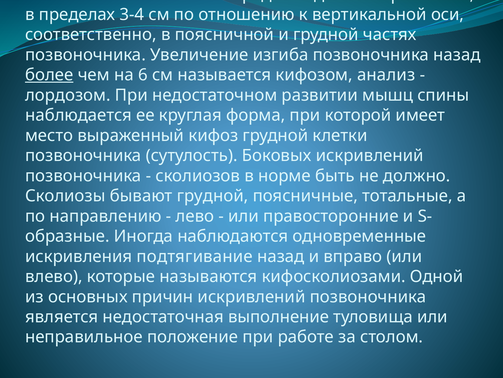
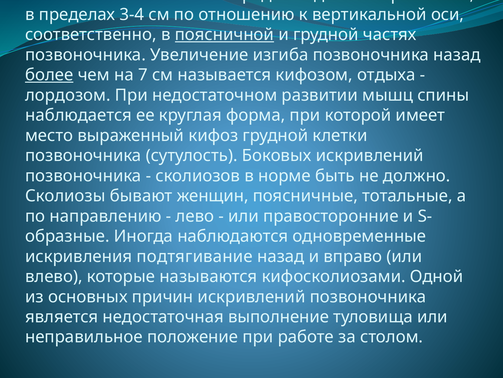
поясничной underline: none -> present (224, 35)
6: 6 -> 7 (143, 75)
анализ: анализ -> отдыха (386, 75)
бывают грудной: грудной -> женщин (213, 196)
